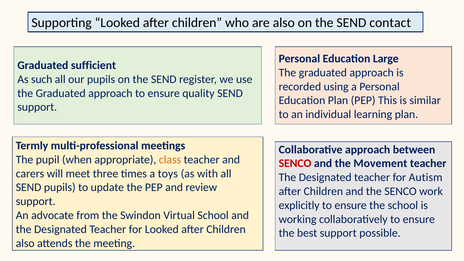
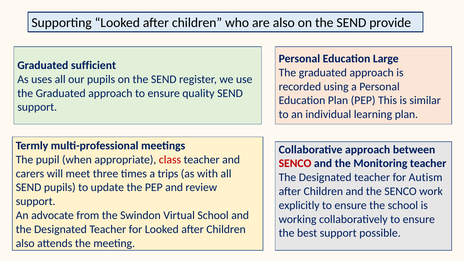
contact: contact -> provide (390, 23)
such: such -> uses (42, 79)
class colour: orange -> red (170, 160)
Movement: Movement -> Monitoring (380, 163)
toys: toys -> trips (168, 174)
